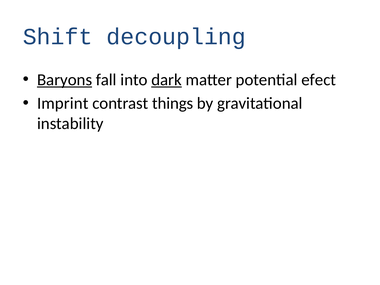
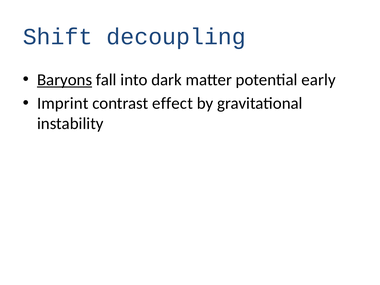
dark underline: present -> none (167, 80)
efect: efect -> early (319, 80)
things: things -> effect (173, 103)
